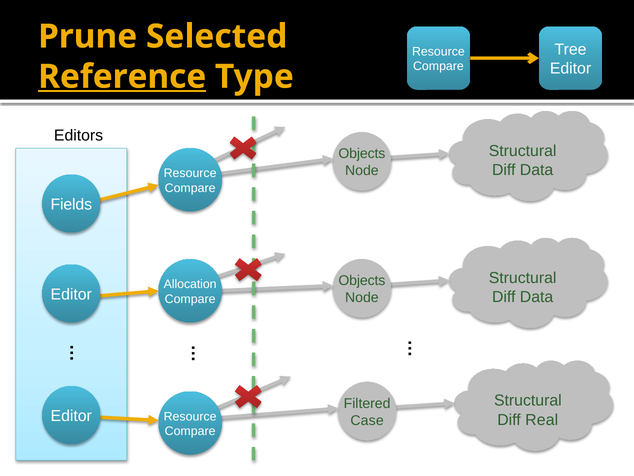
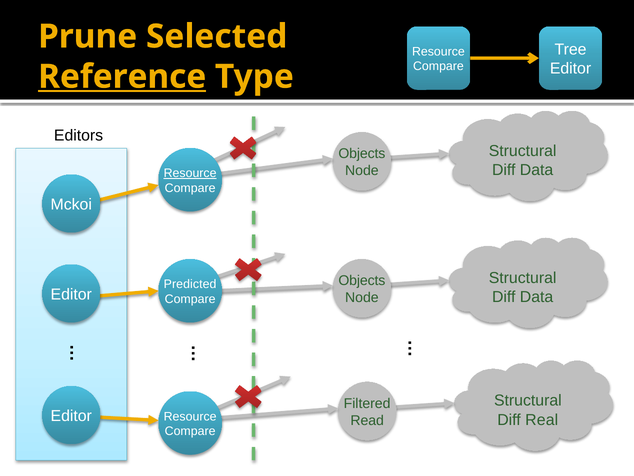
Resource underline: none -> present (190, 173)
Fields: Fields -> Mckoi (71, 204)
Allocation: Allocation -> Predicted (190, 284)
Case: Case -> Read (367, 420)
